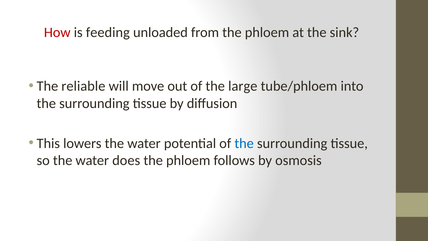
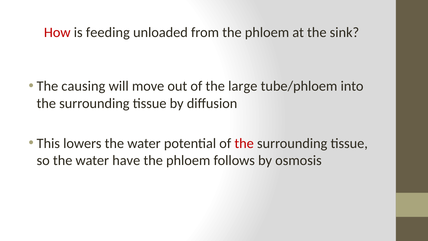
reliable: reliable -> causing (83, 86)
the colour: blue -> red (244, 143)
does: does -> have (126, 160)
